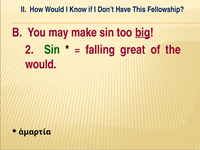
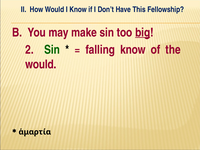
falling great: great -> know (133, 50)
